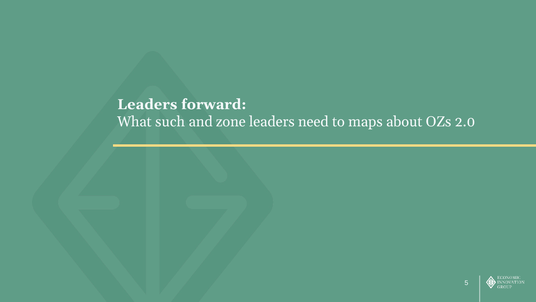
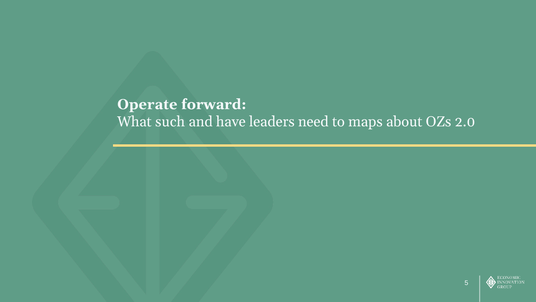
Leaders: Leaders -> Operate (147, 104)
zone: zone -> have (231, 121)
